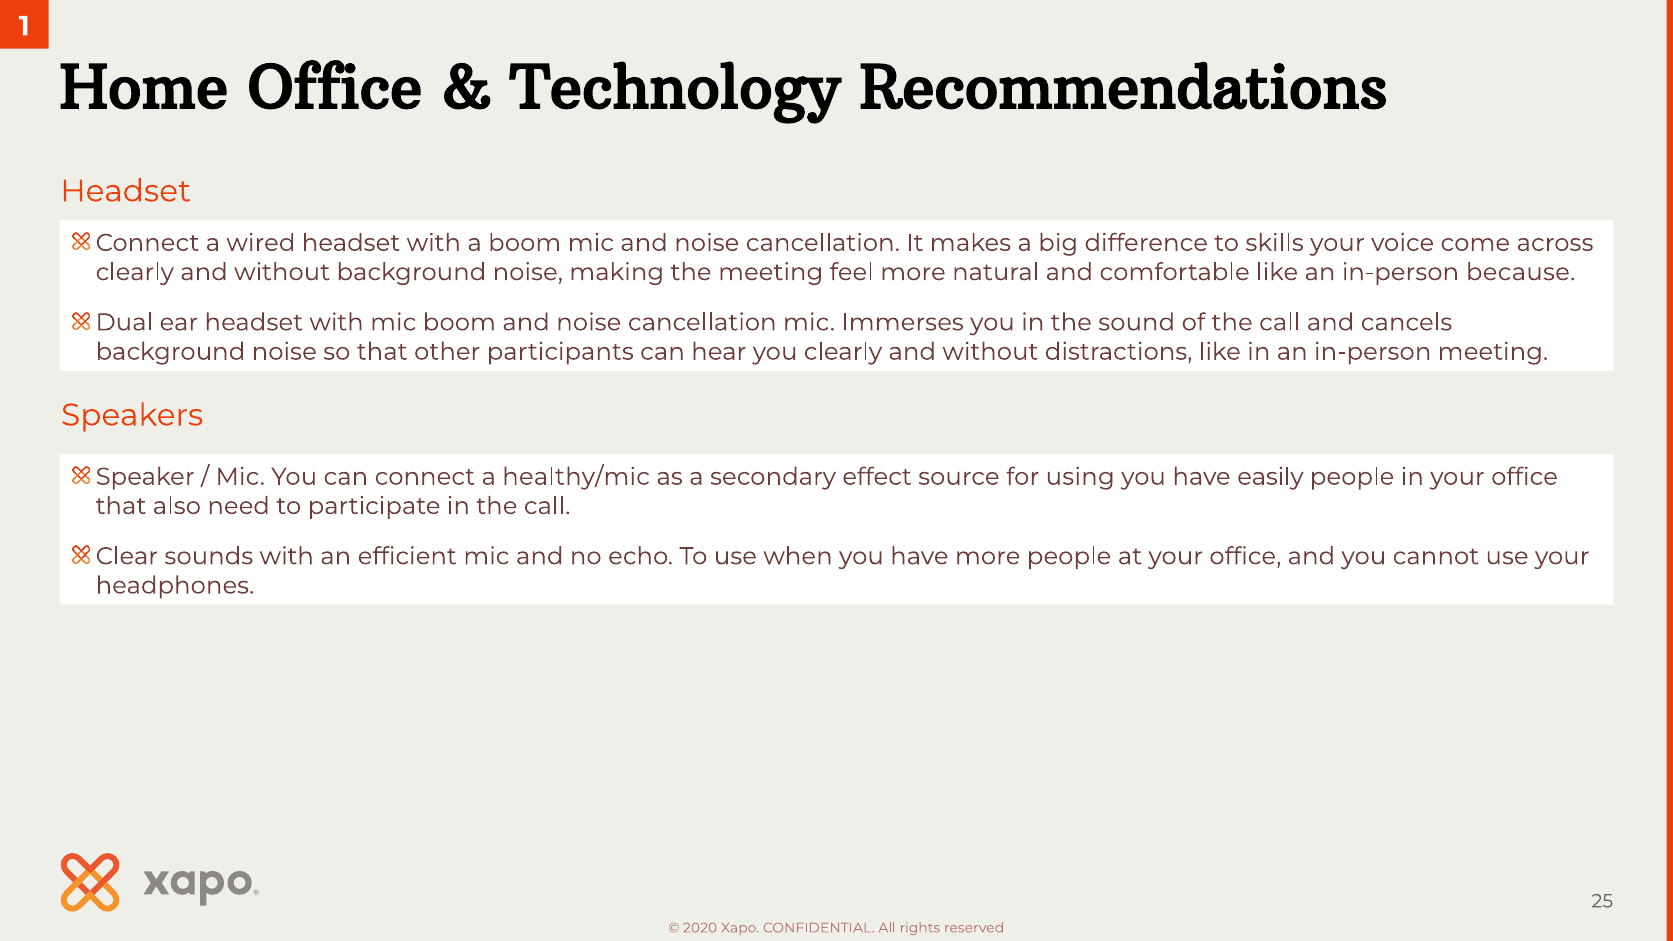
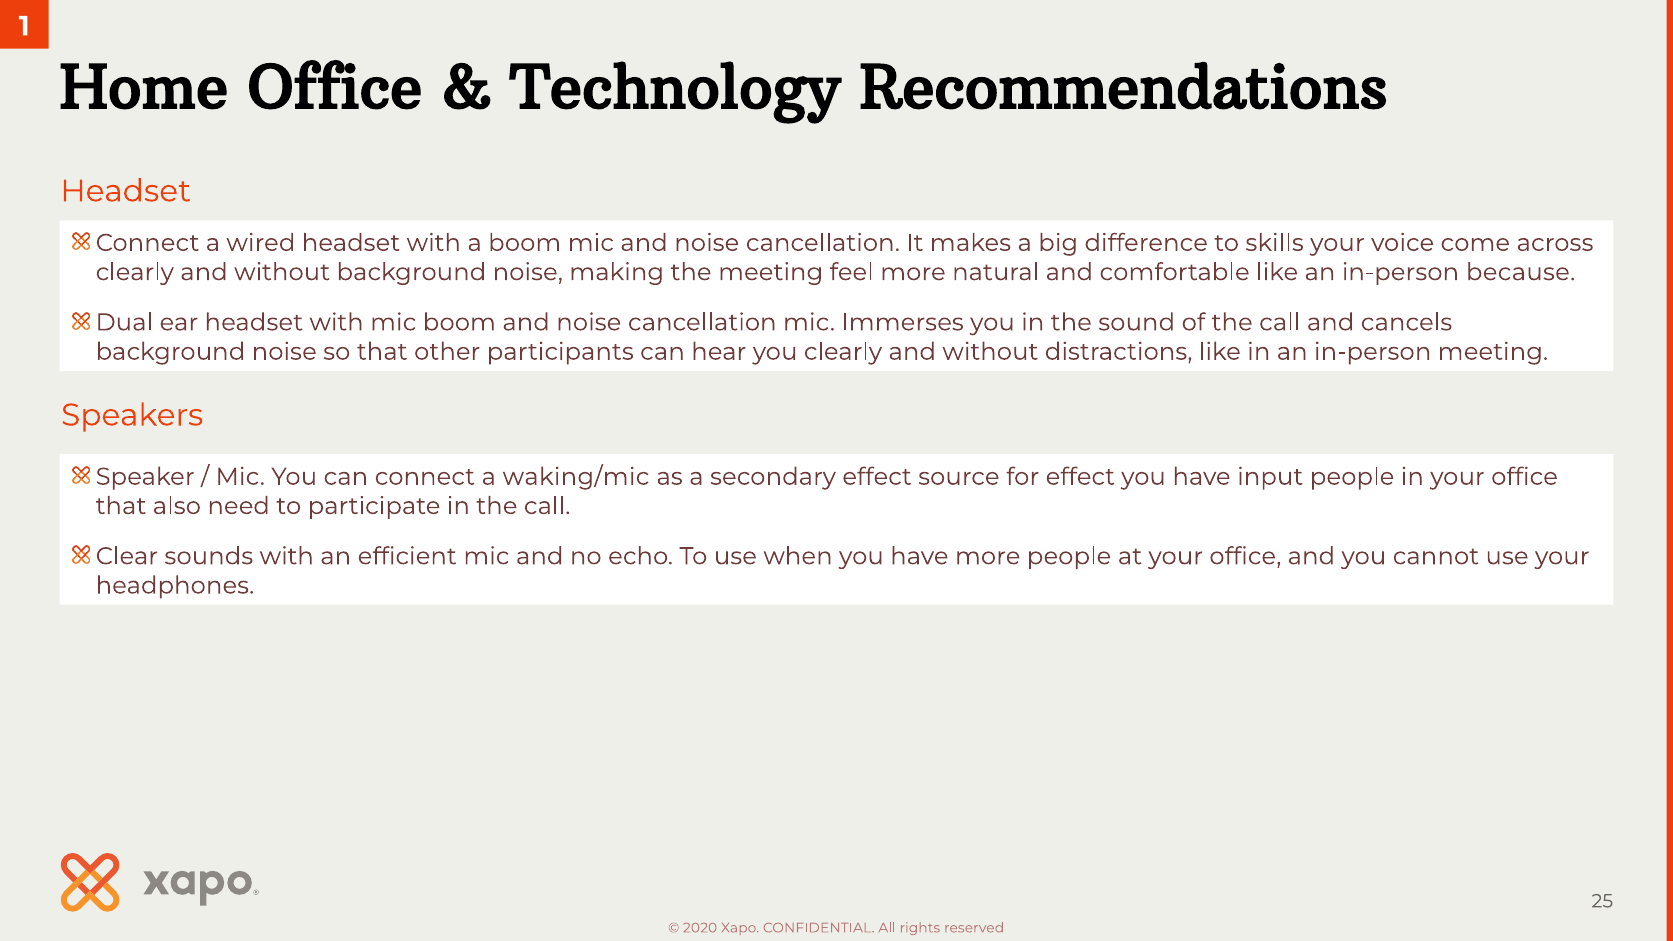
healthy/mic: healthy/mic -> waking/mic (576, 477)
for using: using -> effect (1080, 477)
easily: easily -> input (1270, 477)
